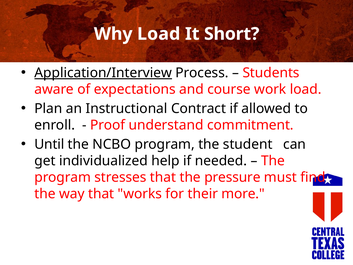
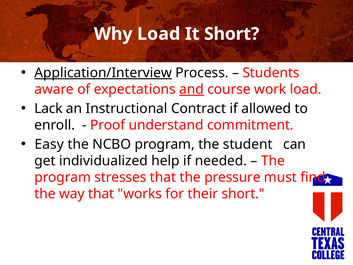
and underline: none -> present (192, 89)
Plan: Plan -> Lack (48, 108)
Until: Until -> Easy (49, 144)
their more: more -> short (243, 194)
